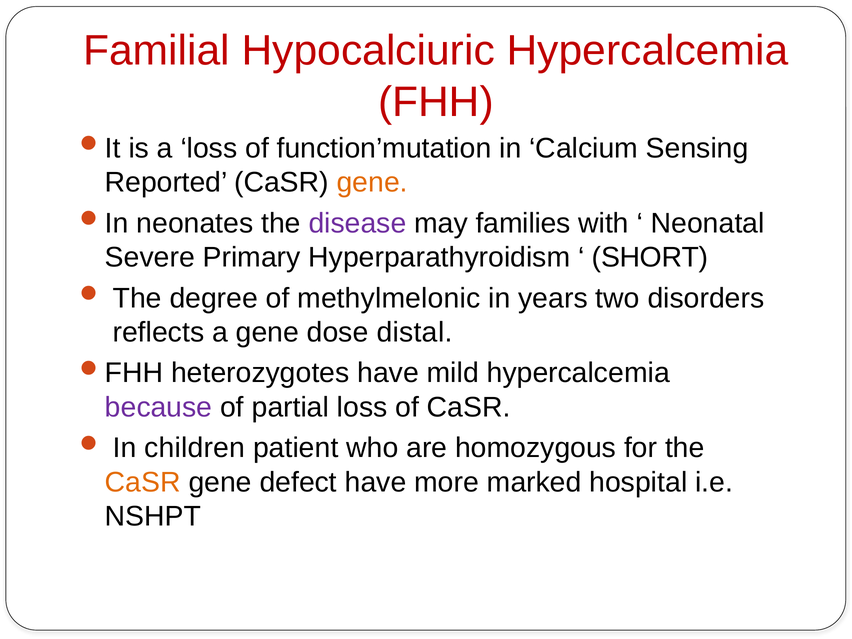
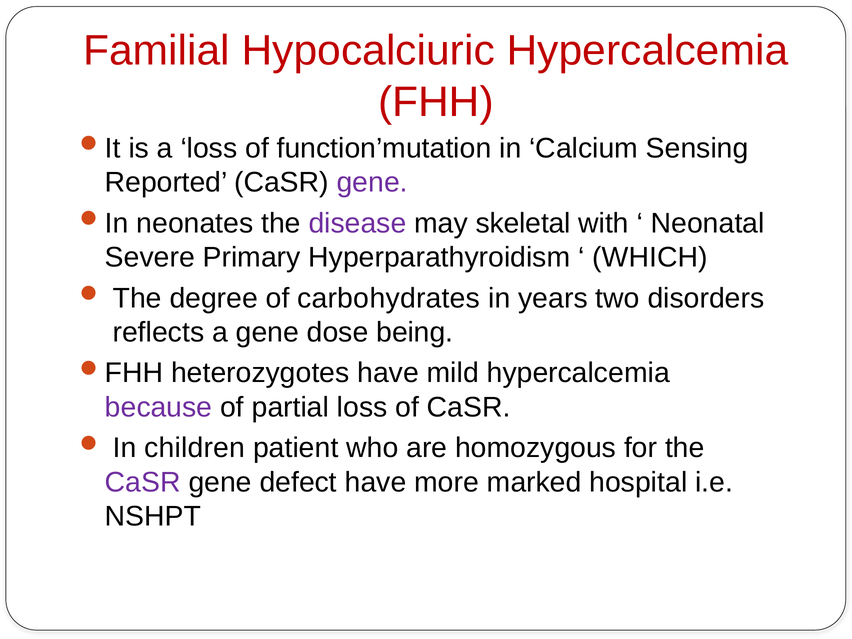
gene colour: orange -> purple (372, 182)
families: families -> skeletal (523, 223)
SHORT: SHORT -> WHICH (650, 257)
methylmelonic: methylmelonic -> carbohydrates (389, 298)
distal: distal -> being (415, 332)
CaSR colour: orange -> purple (143, 482)
